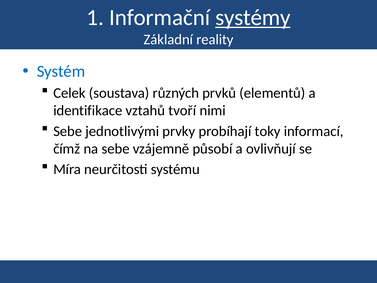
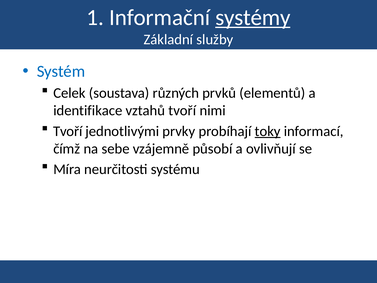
reality: reality -> služby (215, 40)
Sebe: Sebe -> Tvoří (68, 131)
toky underline: none -> present (268, 131)
